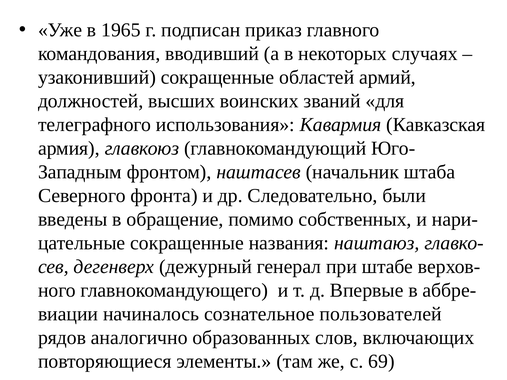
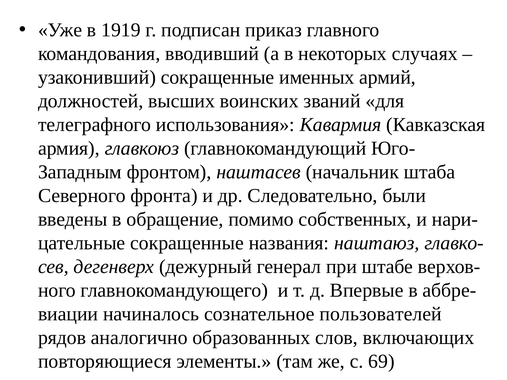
1965: 1965 -> 1919 (121, 30)
областей: областей -> именных (317, 78)
